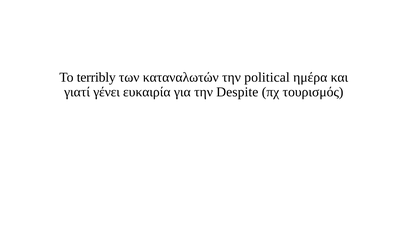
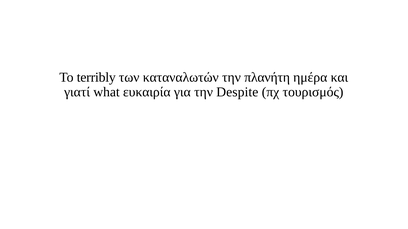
political: political -> πλανήτη (267, 77)
γένει: γένει -> what (107, 92)
